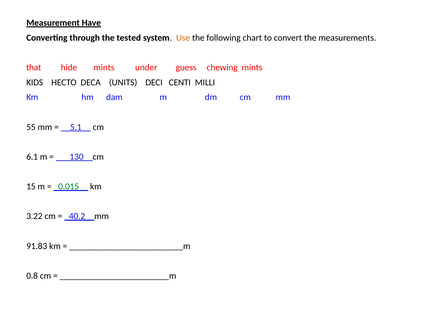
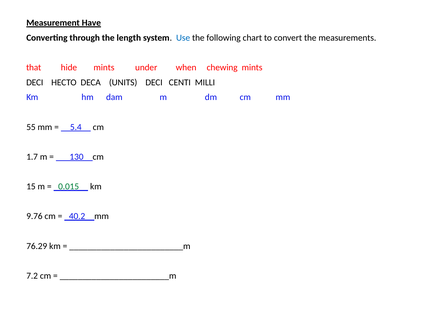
tested: tested -> length (129, 38)
Use colour: orange -> blue (183, 38)
guess: guess -> when (186, 68)
KIDS: KIDS -> DECI (35, 82)
__5.1__: __5.1__ -> __5.4__ (76, 127)
6.1: 6.1 -> 1.7 (32, 157)
3.22: 3.22 -> 9.76 (34, 216)
91.83: 91.83 -> 76.29 (37, 246)
0.8: 0.8 -> 7.2 (32, 276)
